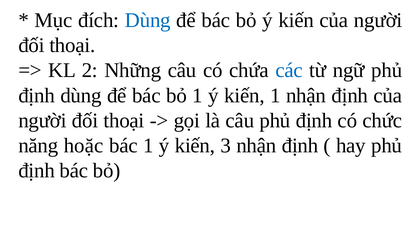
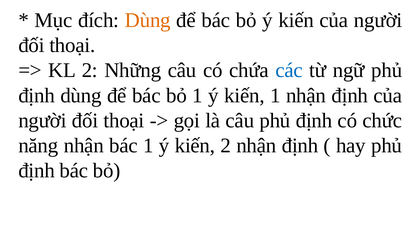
Dùng colour: blue -> orange (148, 20)
năng hoặc: hoặc -> nhận (84, 146)
kiến 3: 3 -> 2 (226, 146)
